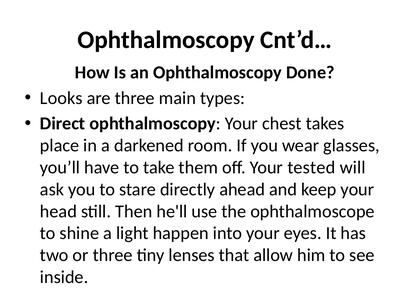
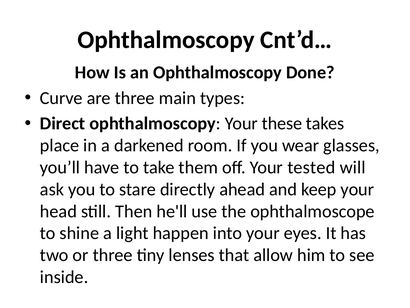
Looks: Looks -> Curve (61, 98)
chest: chest -> these (282, 123)
